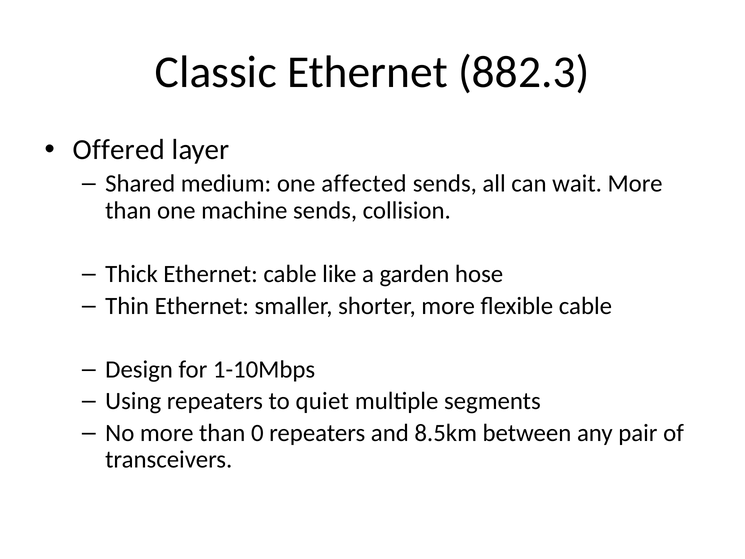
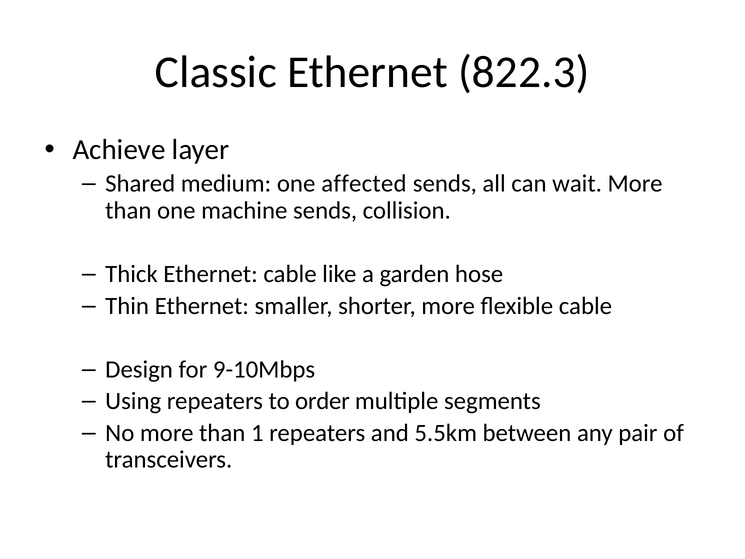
882.3: 882.3 -> 822.3 (524, 72)
Offered: Offered -> Achieve (119, 150)
1-10Mbps: 1-10Mbps -> 9-10Mbps (264, 369)
quiet: quiet -> order (322, 401)
0: 0 -> 1 (257, 433)
8.5km: 8.5km -> 5.5km (446, 433)
